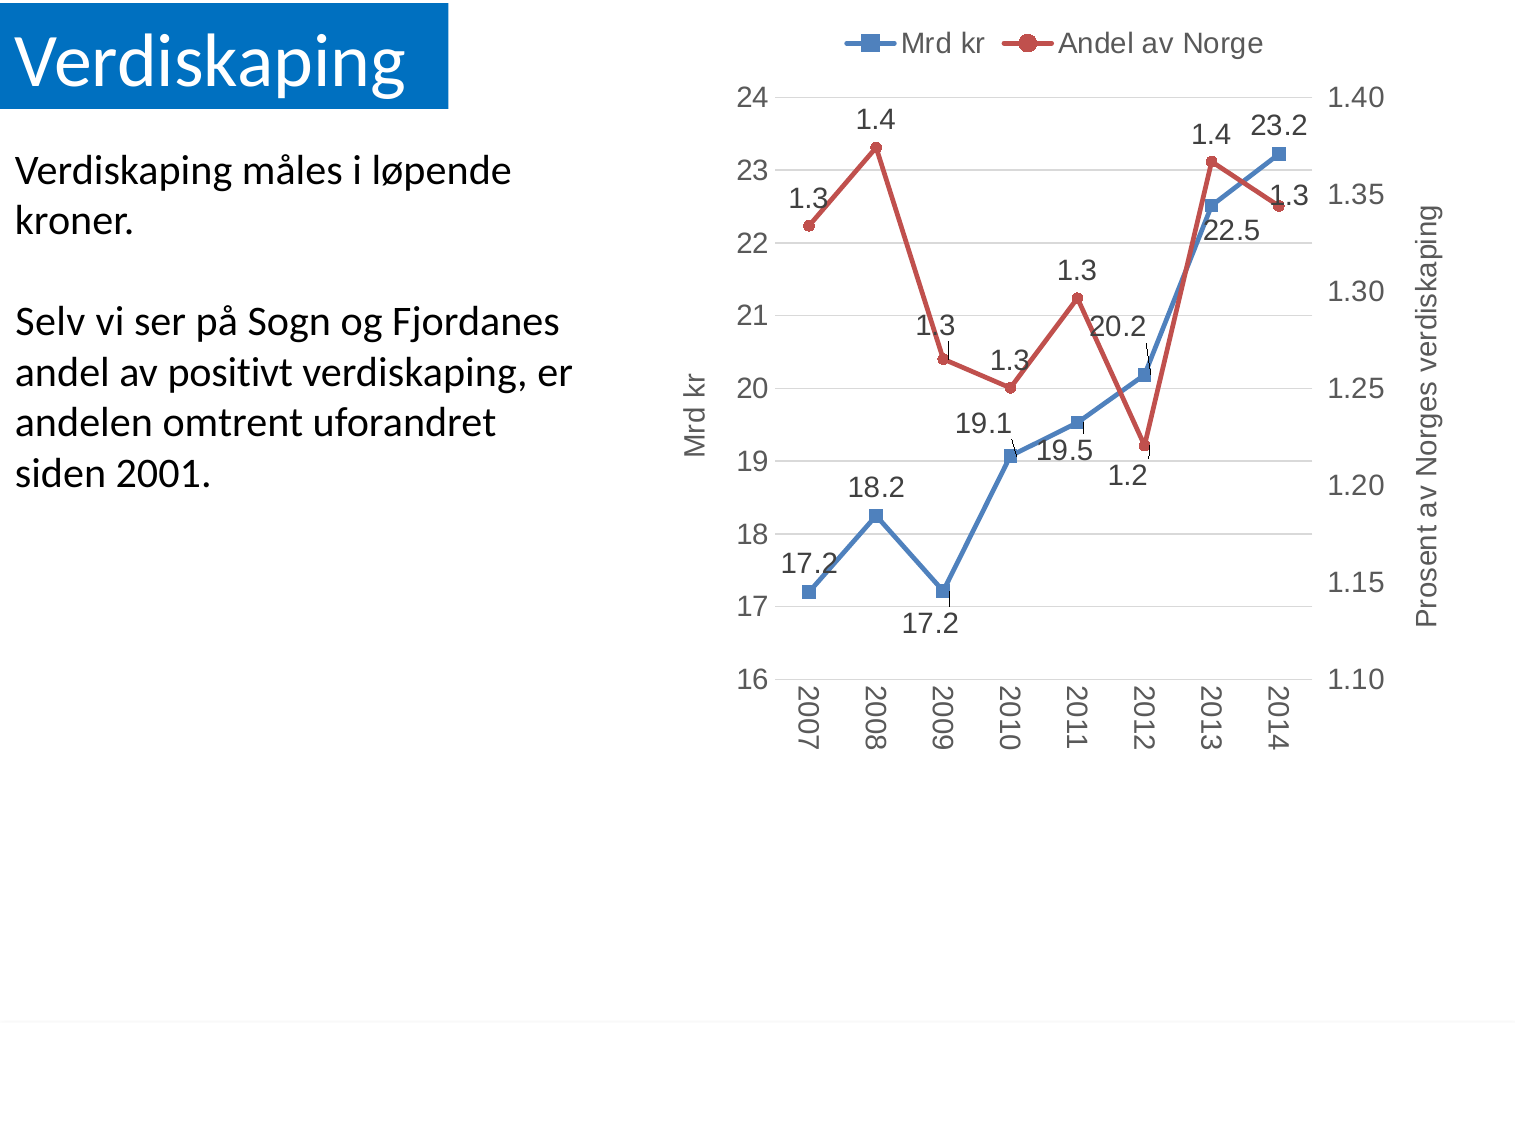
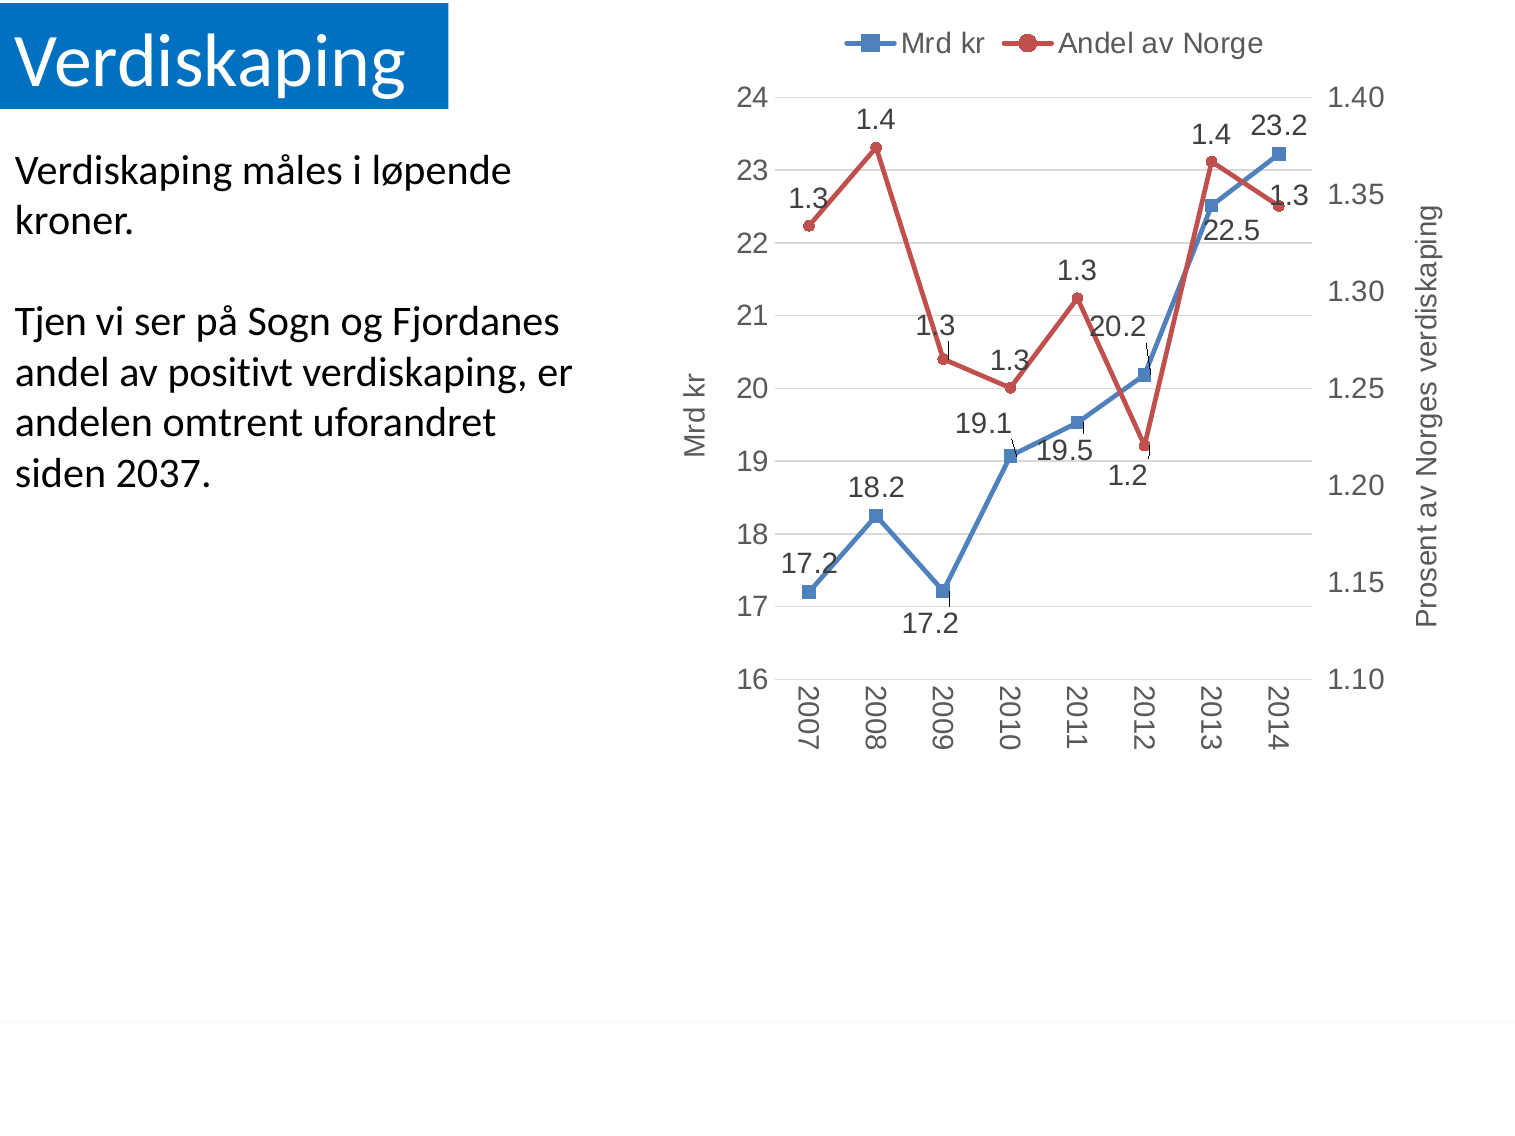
Selv: Selv -> Tjen (51, 322)
2001: 2001 -> 2037 (164, 473)
